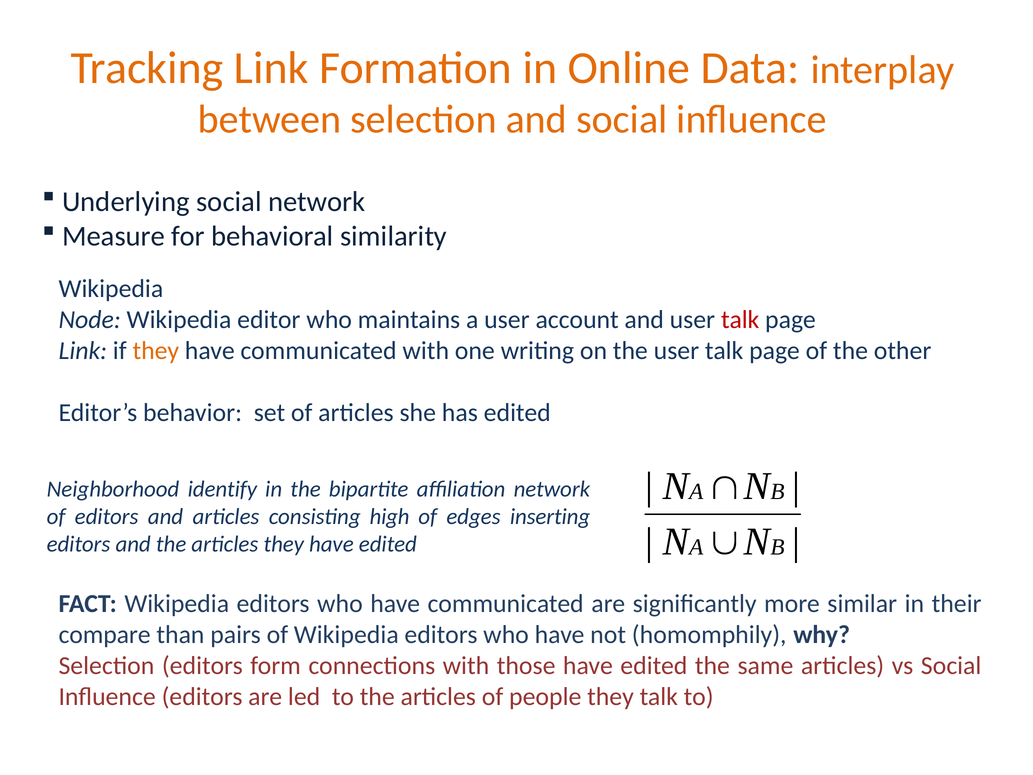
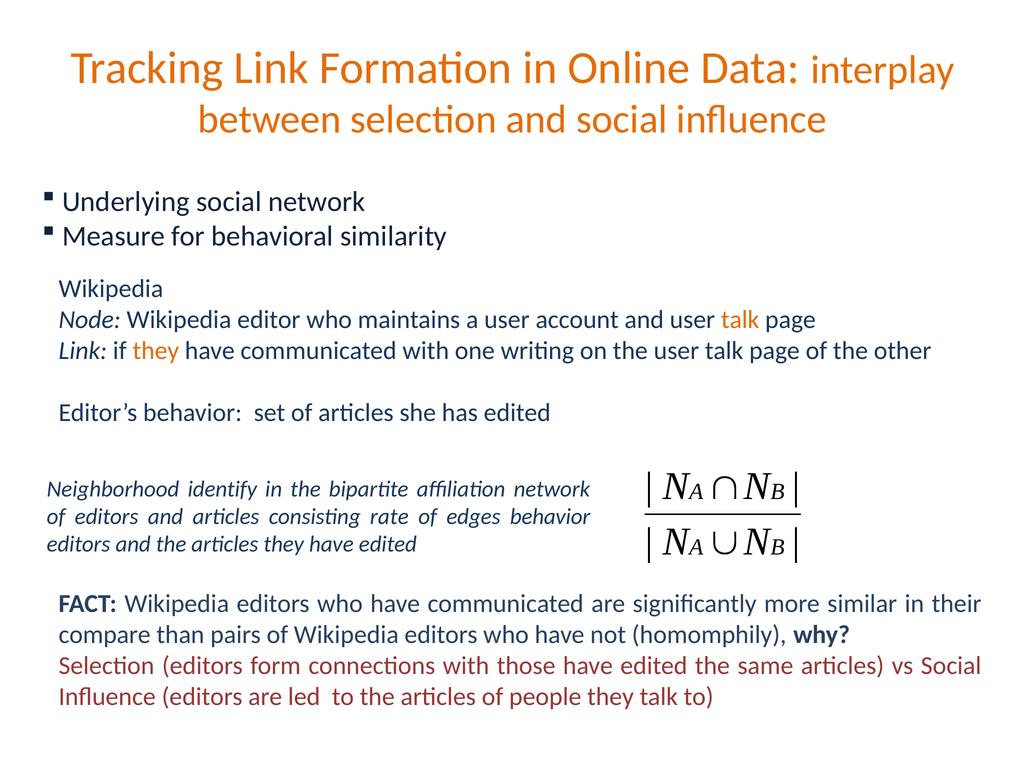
talk colour: red -> orange (740, 320)
high: high -> rate (389, 517)
edges inserting: inserting -> behavior (550, 517)
